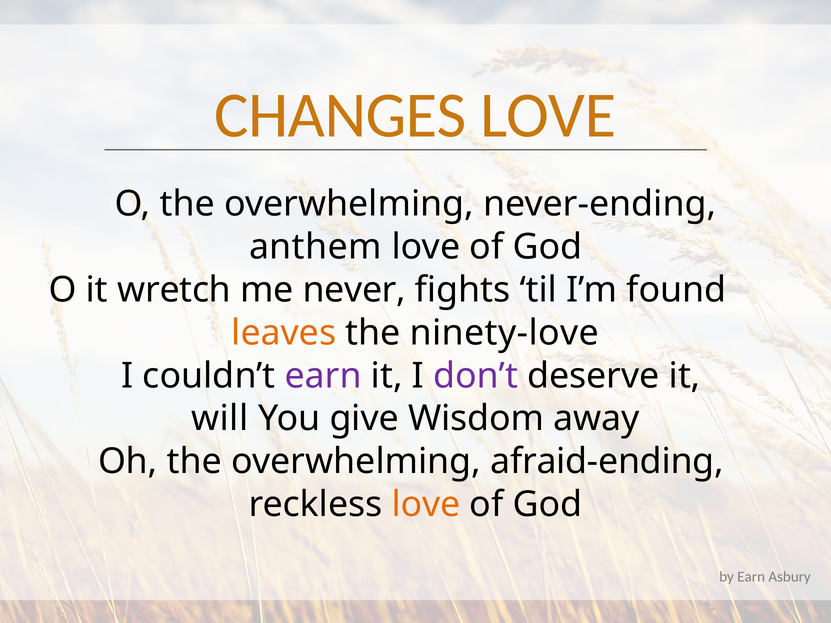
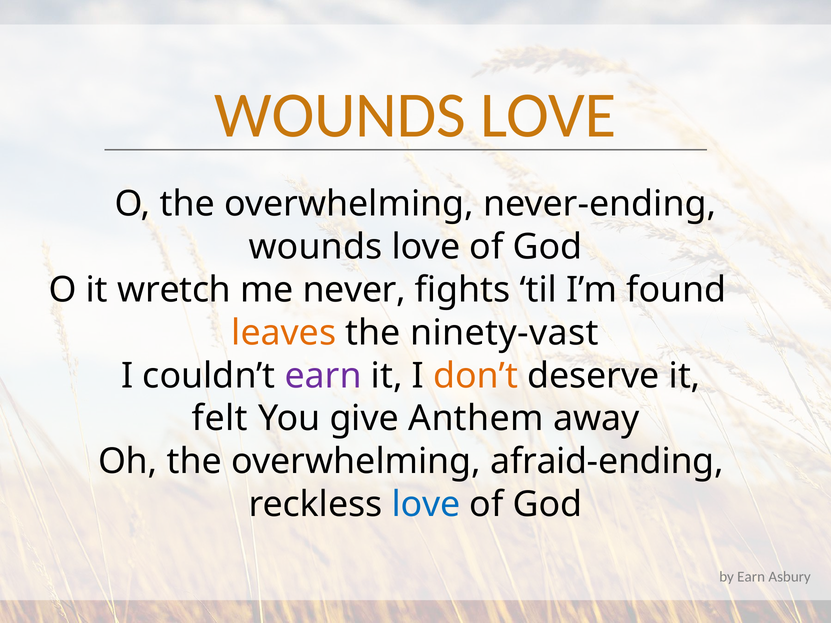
CHANGES: CHANGES -> WOUNDS (340, 115)
anthem: anthem -> wounds (315, 247)
ninety-love: ninety-love -> ninety-vast (504, 333)
don’t colour: purple -> orange (476, 376)
will: will -> felt (220, 419)
Wisdom: Wisdom -> Anthem (476, 419)
love colour: orange -> blue (426, 505)
